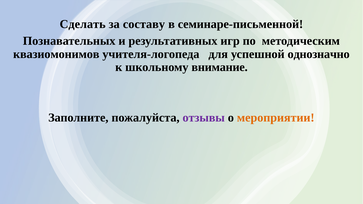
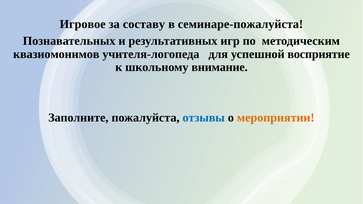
Сделать: Сделать -> Игровое (83, 24)
семинаре-письменной: семинаре-письменной -> семинаре-пожалуйста (240, 24)
однозначно: однозначно -> восприятие (319, 54)
отзывы colour: purple -> blue (204, 118)
